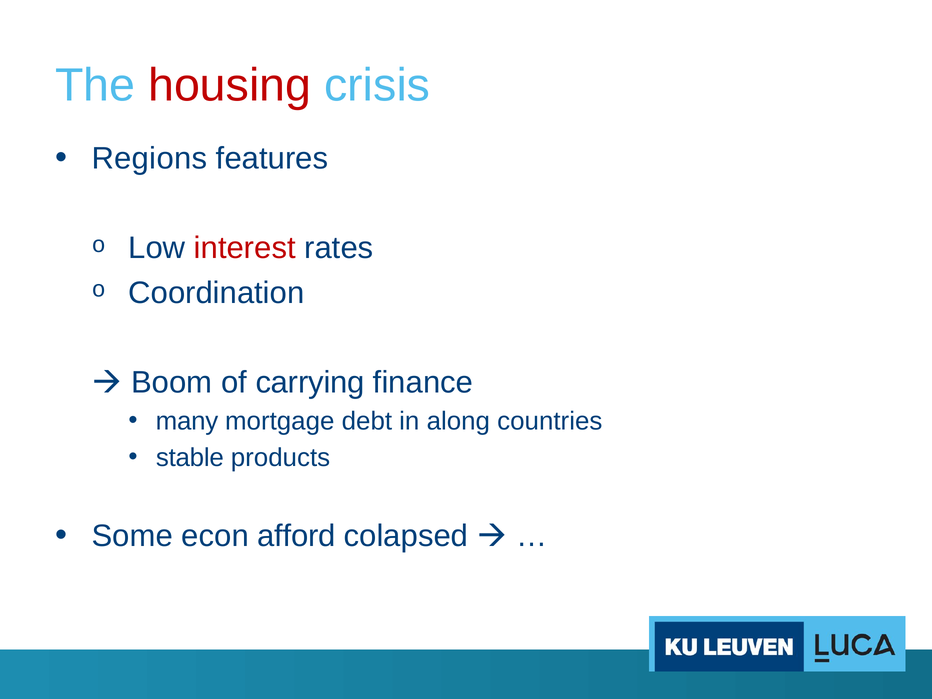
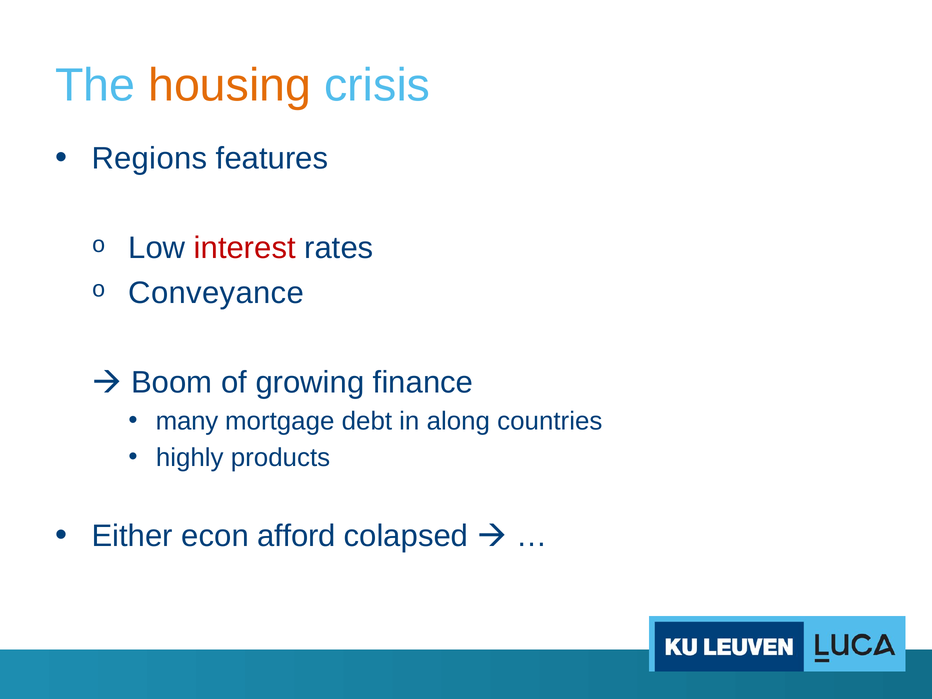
housing colour: red -> orange (230, 85)
Coordination: Coordination -> Conveyance (216, 293)
carrying: carrying -> growing (310, 382)
stable: stable -> highly (190, 458)
Some: Some -> Either (132, 536)
